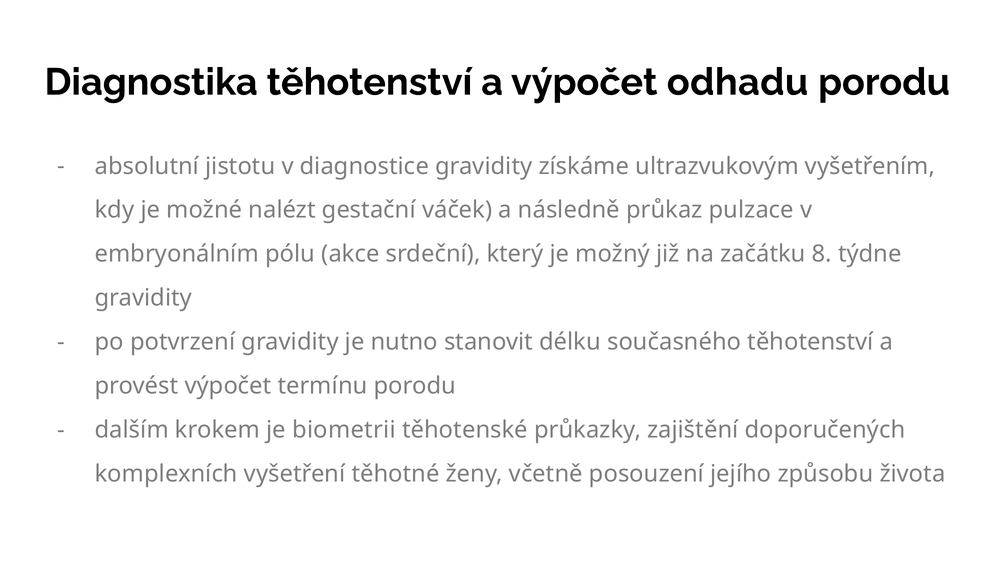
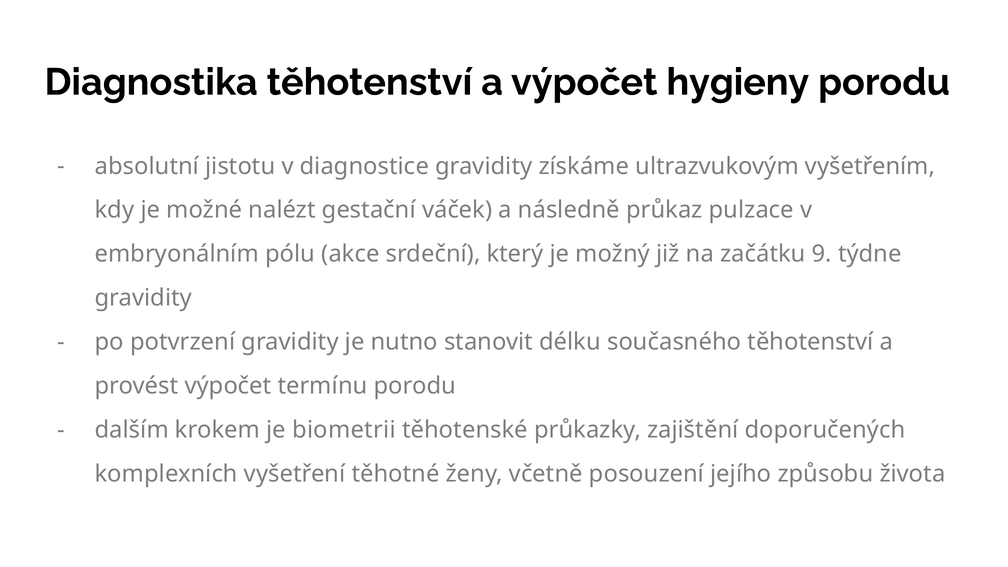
odhadu: odhadu -> hygieny (738, 82)
8: 8 -> 9 (822, 254)
